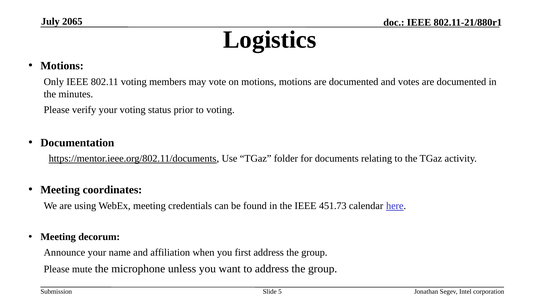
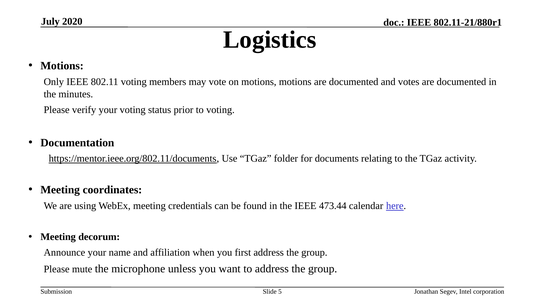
2065: 2065 -> 2020 (72, 21)
451.73: 451.73 -> 473.44 (333, 206)
